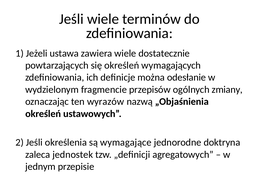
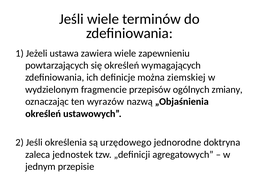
dostatecznie: dostatecznie -> zapewnieniu (164, 53)
odesłanie: odesłanie -> ziemskiej (186, 78)
wymagające: wymagające -> urzędowego (126, 143)
